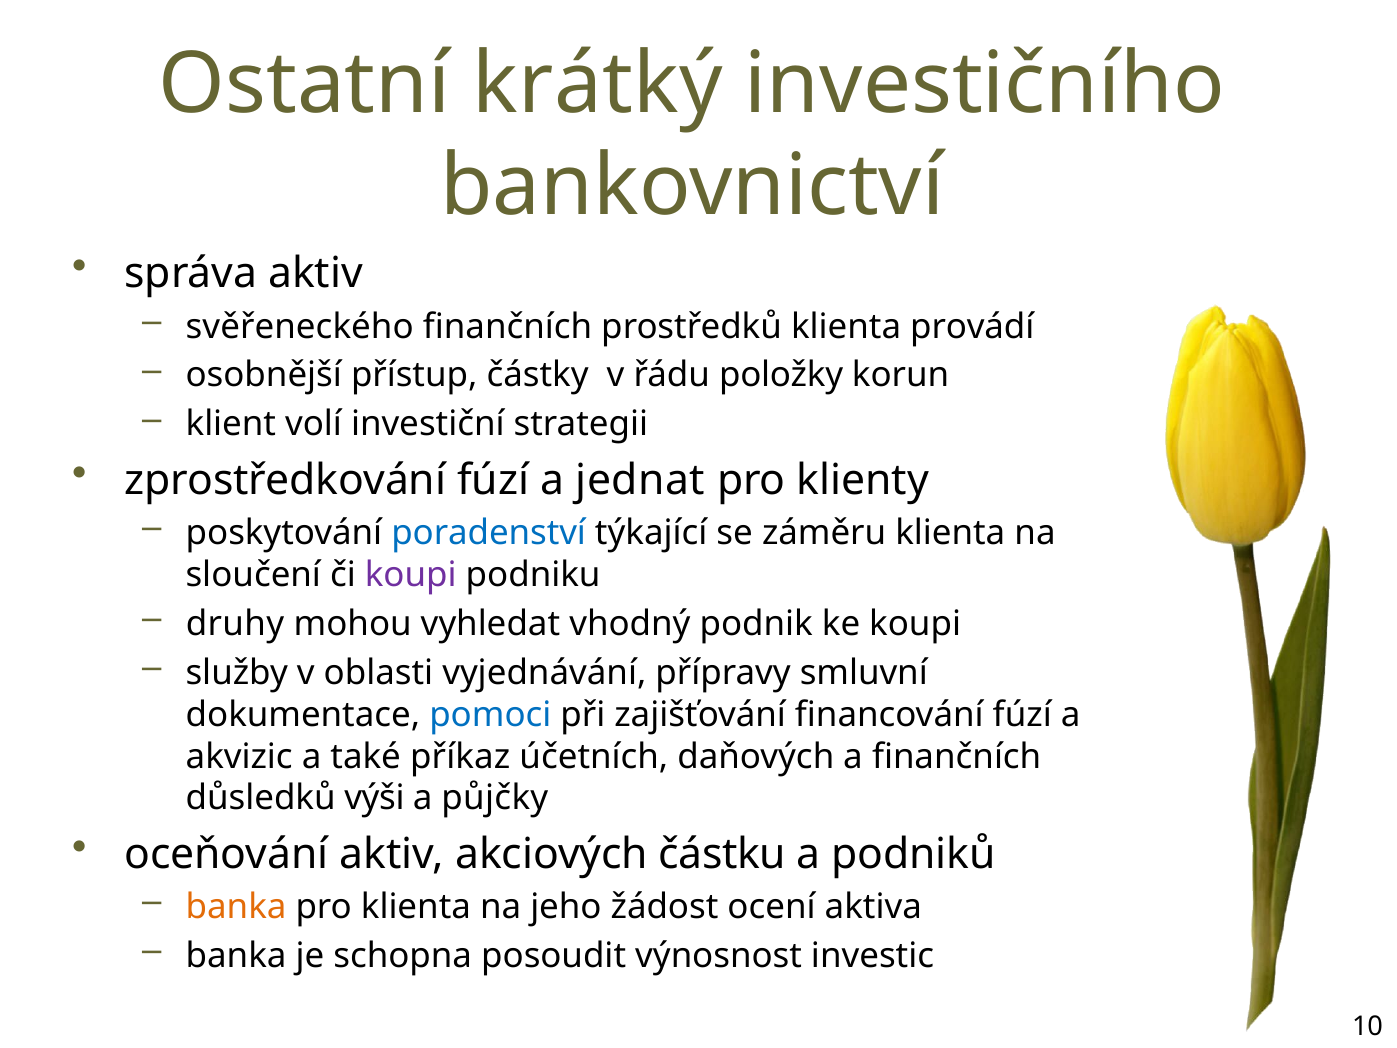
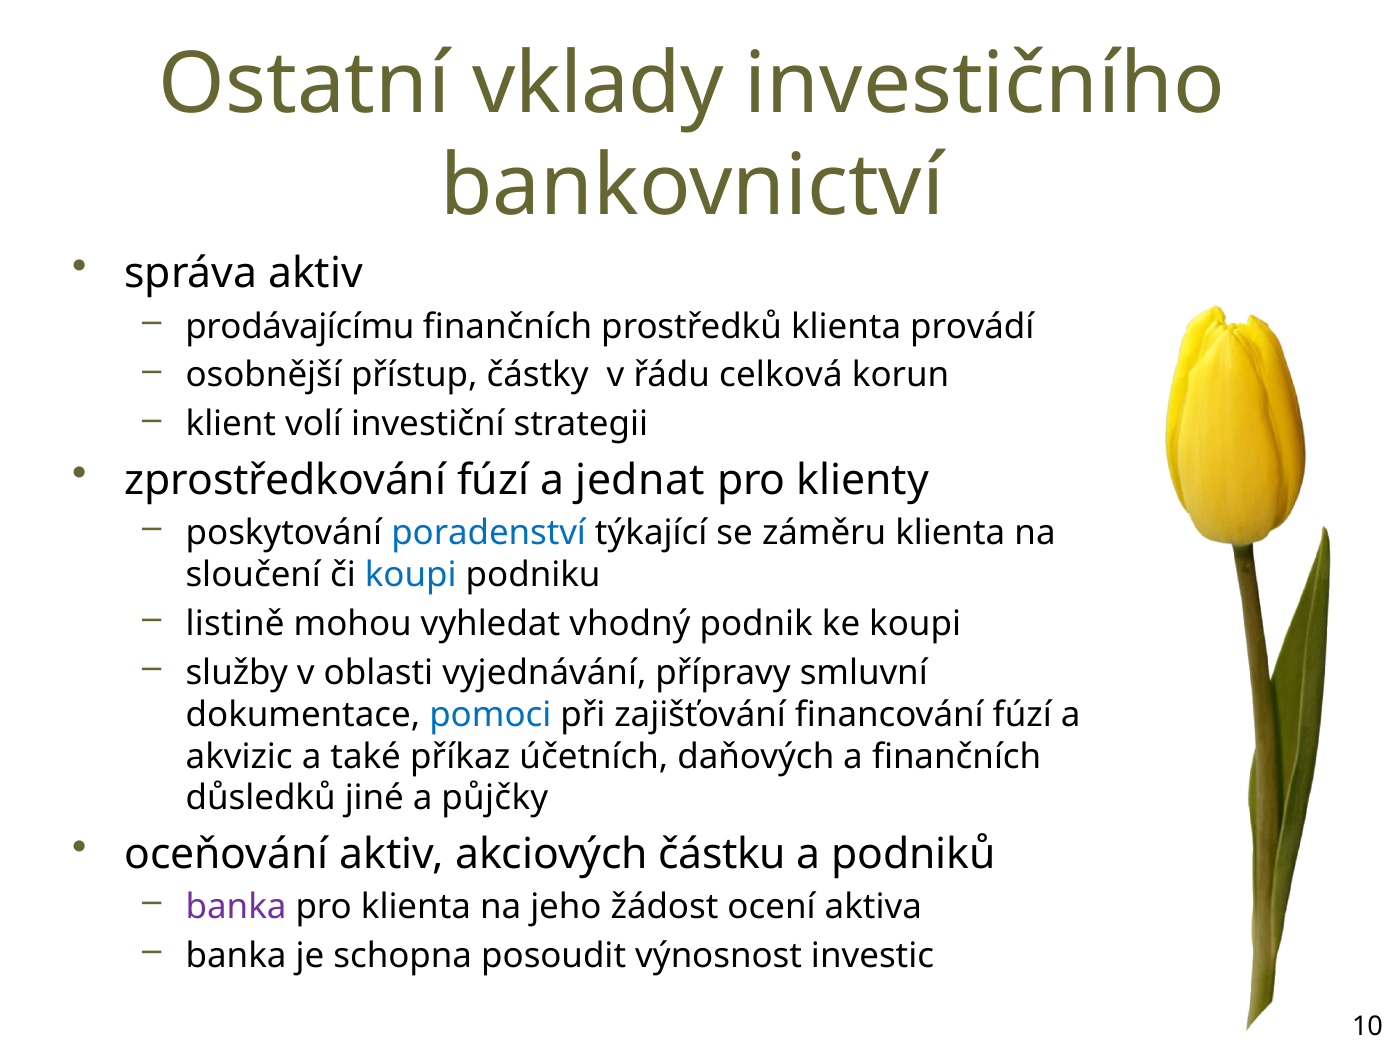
krátký: krátký -> vklady (598, 84)
svěřeneckého: svěřeneckého -> prodávajícímu (300, 326)
položky: položky -> celková (781, 375)
koupi colour: purple -> blue (411, 575)
druhy: druhy -> listině (235, 624)
výši: výši -> jiné (374, 798)
banka colour: orange -> purple (236, 907)
